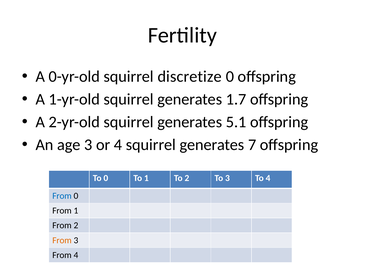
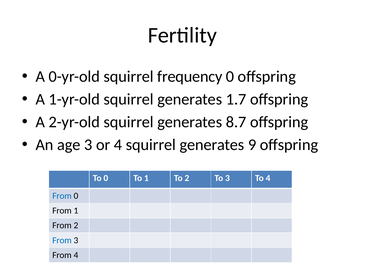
discretize: discretize -> frequency (190, 77)
5.1: 5.1 -> 8.7 (236, 122)
7: 7 -> 9 (252, 145)
From colour: orange -> blue (62, 240)
